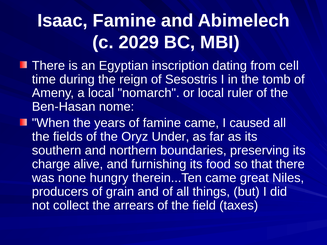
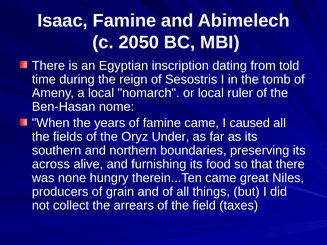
2029: 2029 -> 2050 (139, 43)
cell: cell -> told (289, 66)
charge: charge -> across (51, 164)
